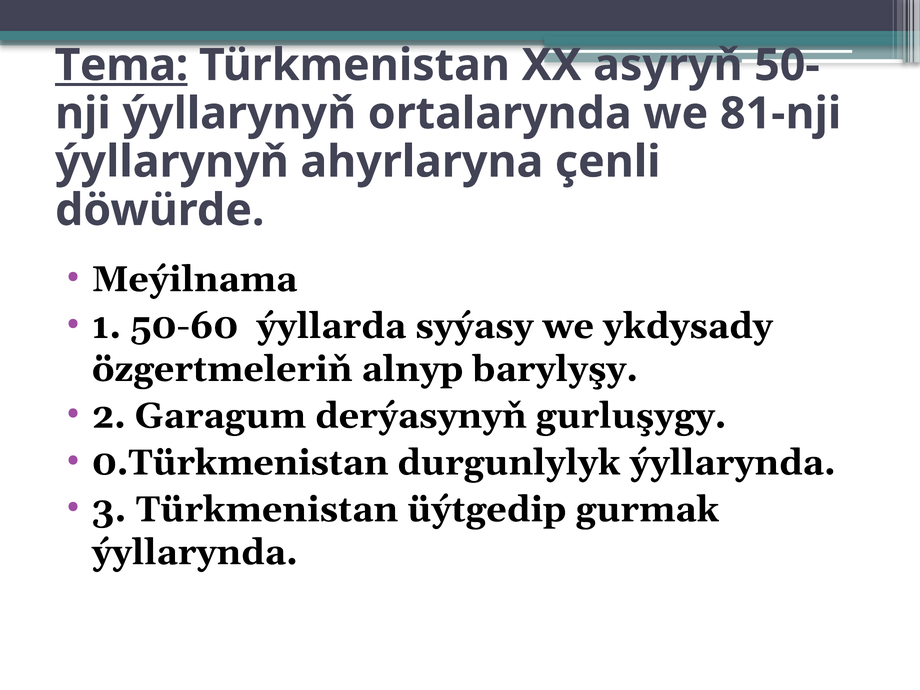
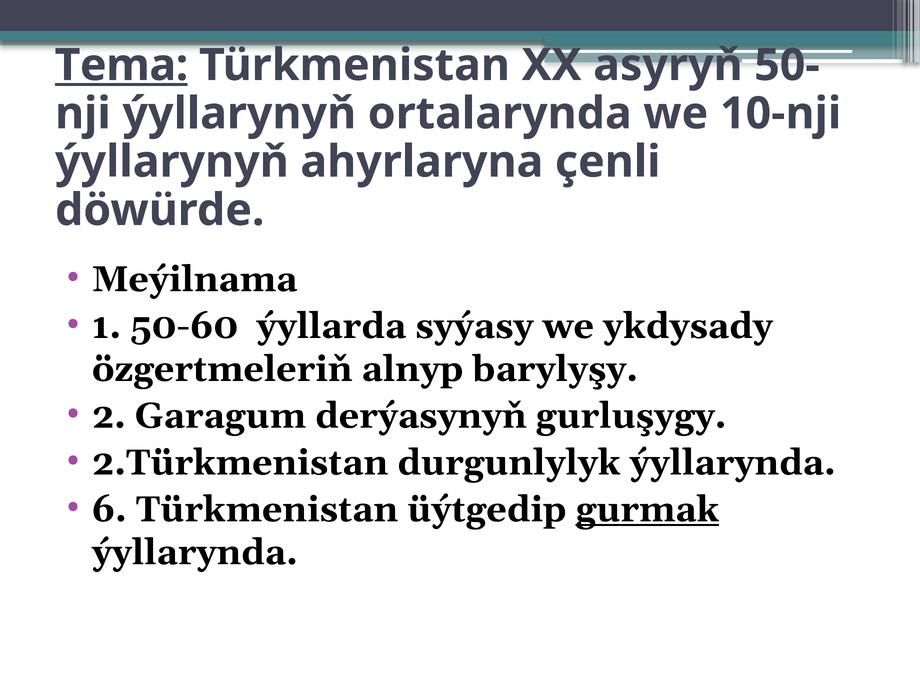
81-nji: 81-nji -> 10-nji (781, 114)
0.Türkmenistan: 0.Türkmenistan -> 2.Türkmenistan (240, 463)
3: 3 -> 6 (109, 509)
gurmak underline: none -> present (647, 509)
